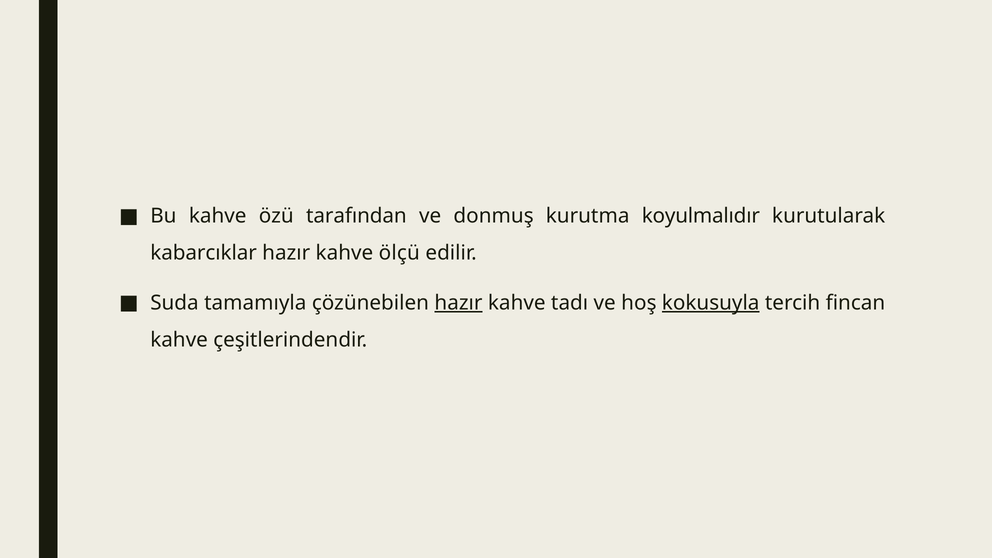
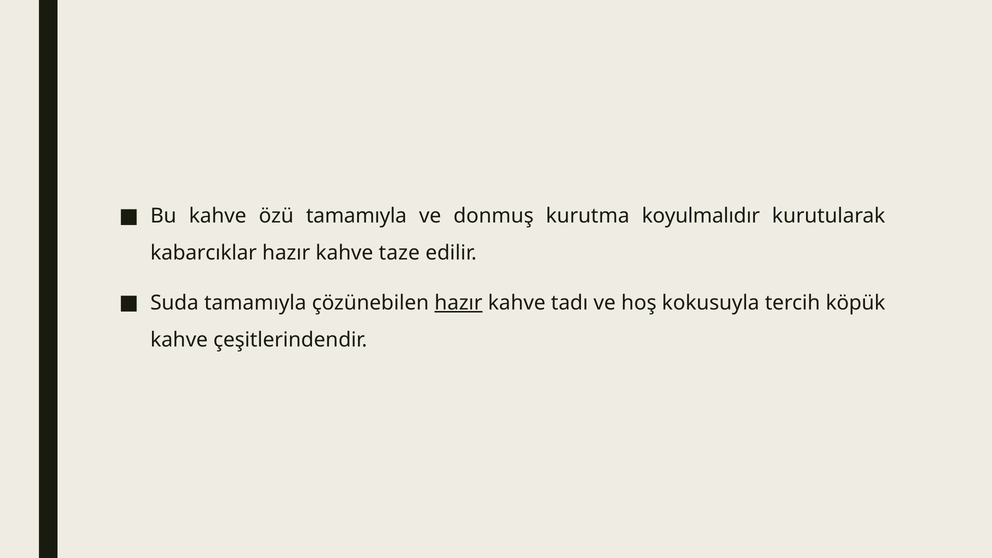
özü tarafından: tarafından -> tamamıyla (356, 216)
ölçü: ölçü -> taze (399, 253)
kokusuyla underline: present -> none (711, 303)
fincan: fincan -> köpük (855, 303)
